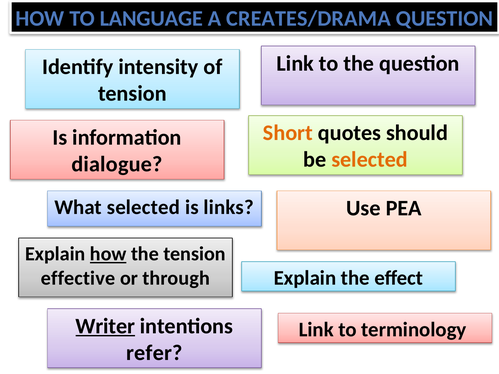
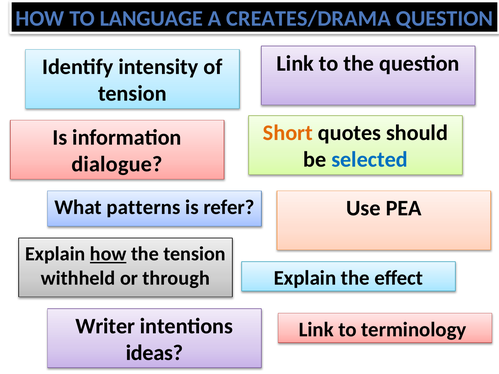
selected colour: orange -> blue (370, 160)
What selected: selected -> patterns (143, 207)
links: links -> refer (229, 207)
effective: effective -> withheld (78, 278)
Writer underline: present -> none (105, 326)
refer: refer -> ideas (154, 353)
